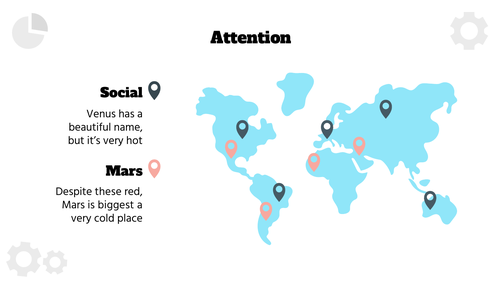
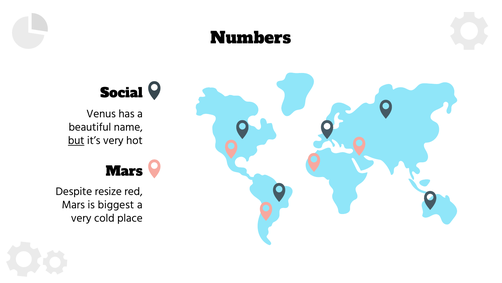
Attention: Attention -> Numbers (251, 38)
but underline: none -> present (76, 140)
these: these -> resize (108, 191)
